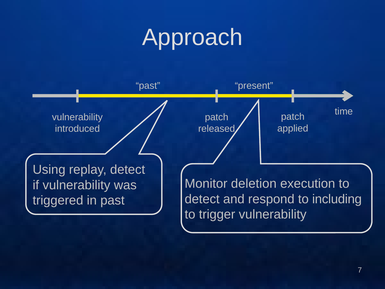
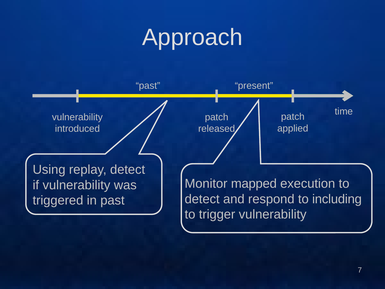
deletion: deletion -> mapped (254, 184)
